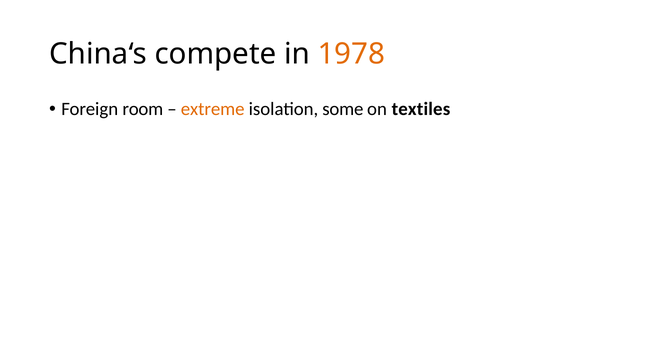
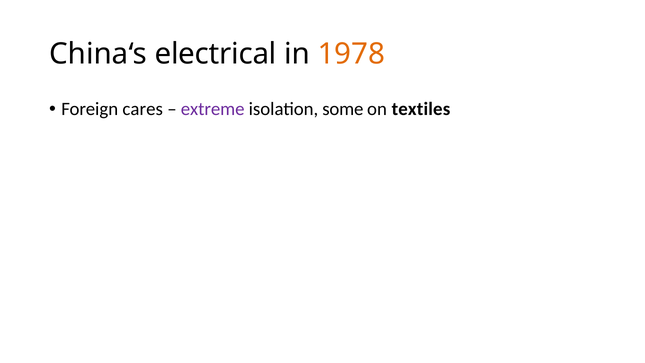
compete: compete -> electrical (216, 54)
room: room -> cares (143, 109)
extreme colour: orange -> purple (213, 109)
